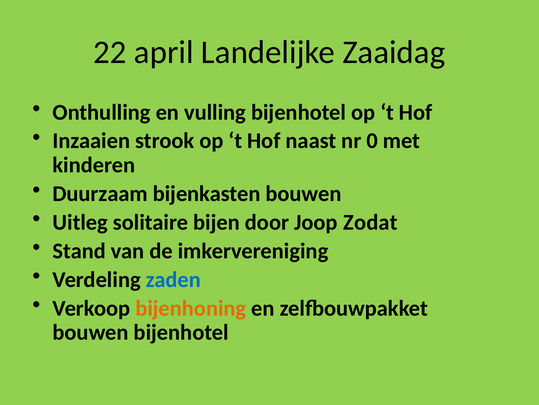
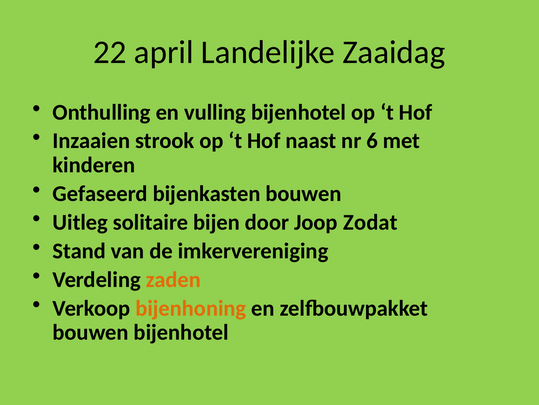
0: 0 -> 6 (372, 141)
Duurzaam: Duurzaam -> Gefaseerd (100, 193)
zaden colour: blue -> orange (173, 279)
